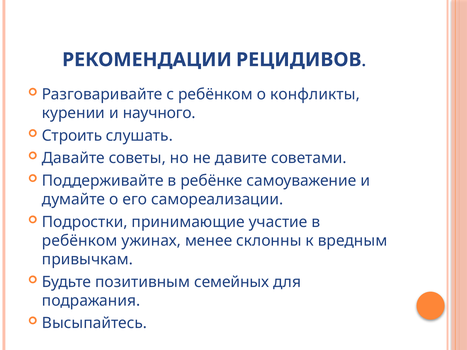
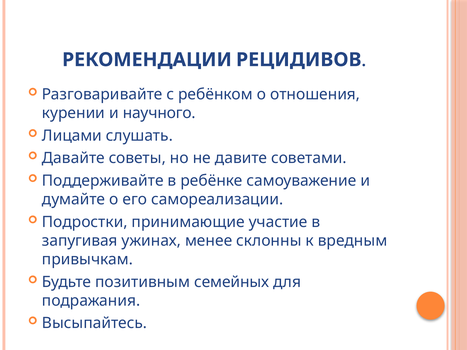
конфликты: конфликты -> отношения (315, 94)
Строить: Строить -> Лицами (72, 136)
ребёнком: ребёнком -> запугивая (80, 241)
